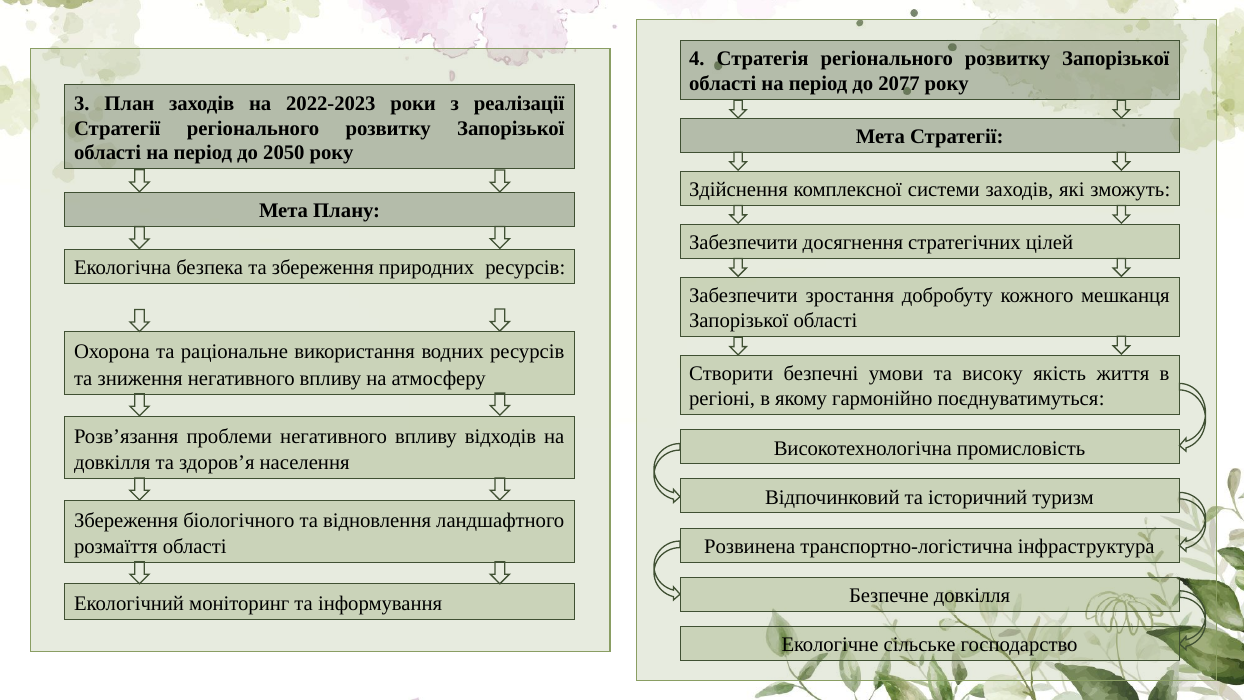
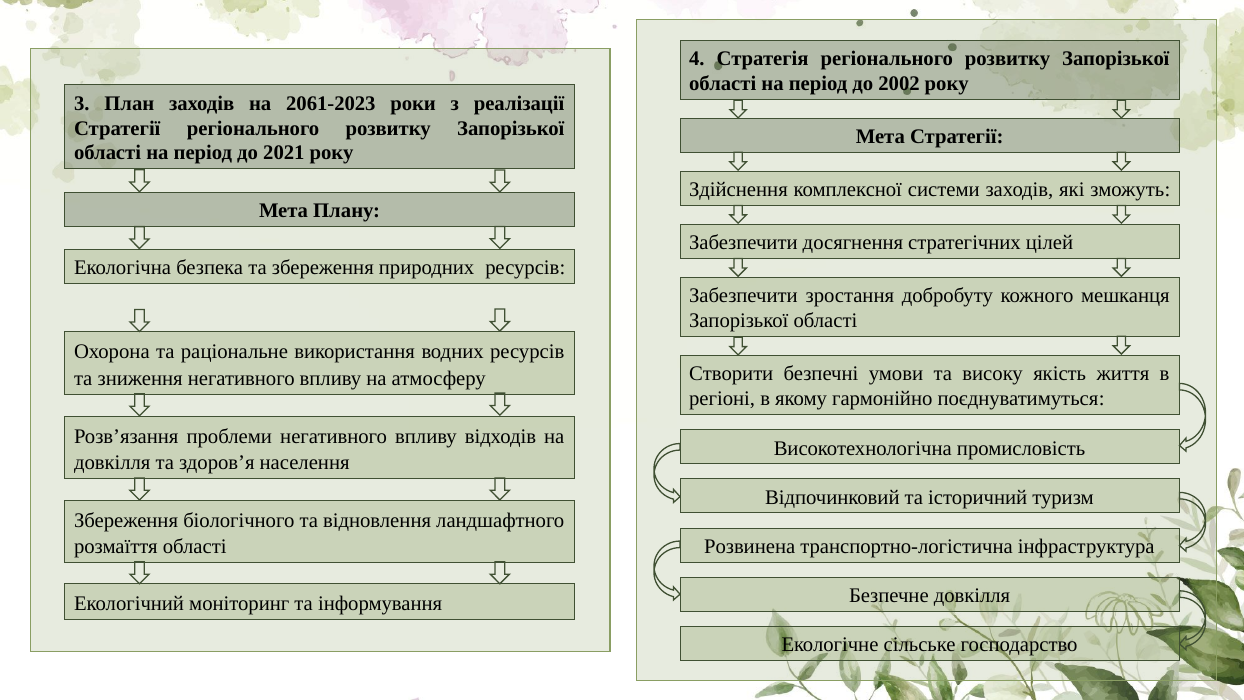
2077: 2077 -> 2002 (899, 84)
2022-2023: 2022-2023 -> 2061-2023 (331, 103)
2050: 2050 -> 2021 (284, 153)
